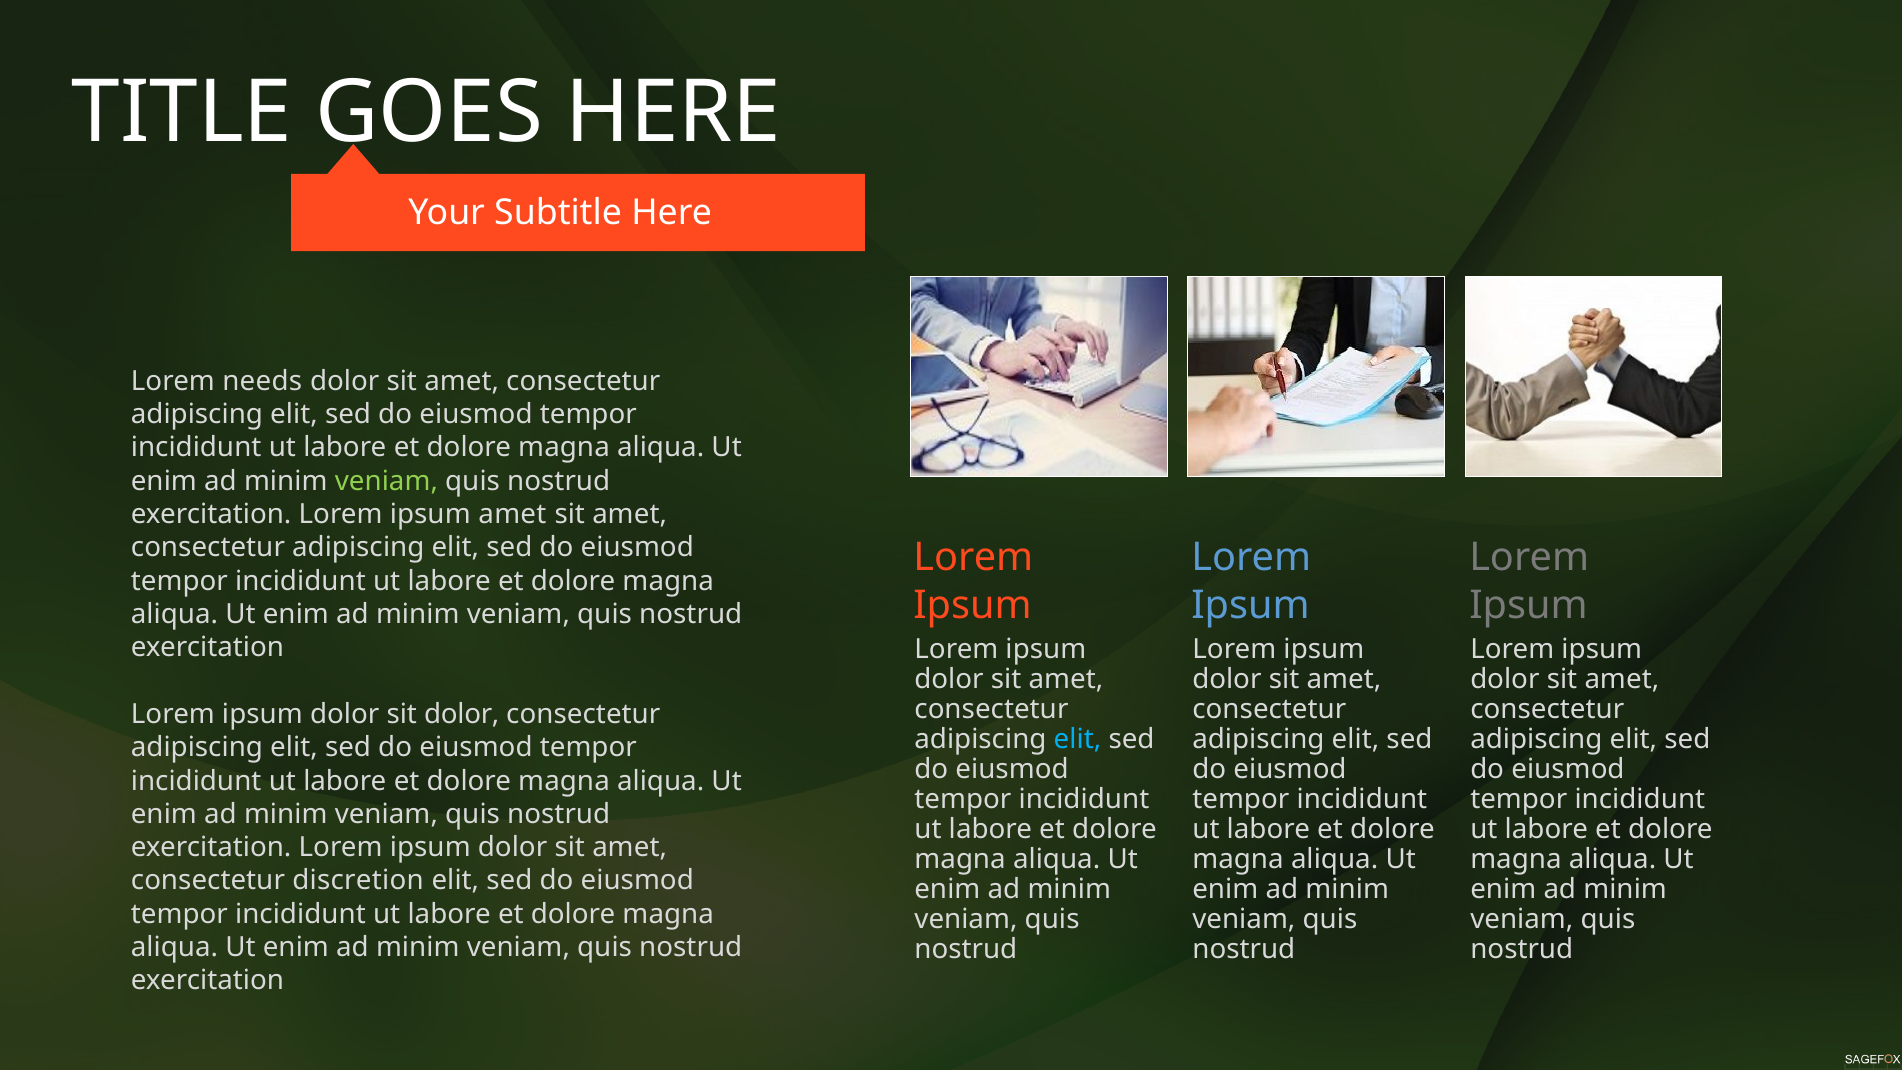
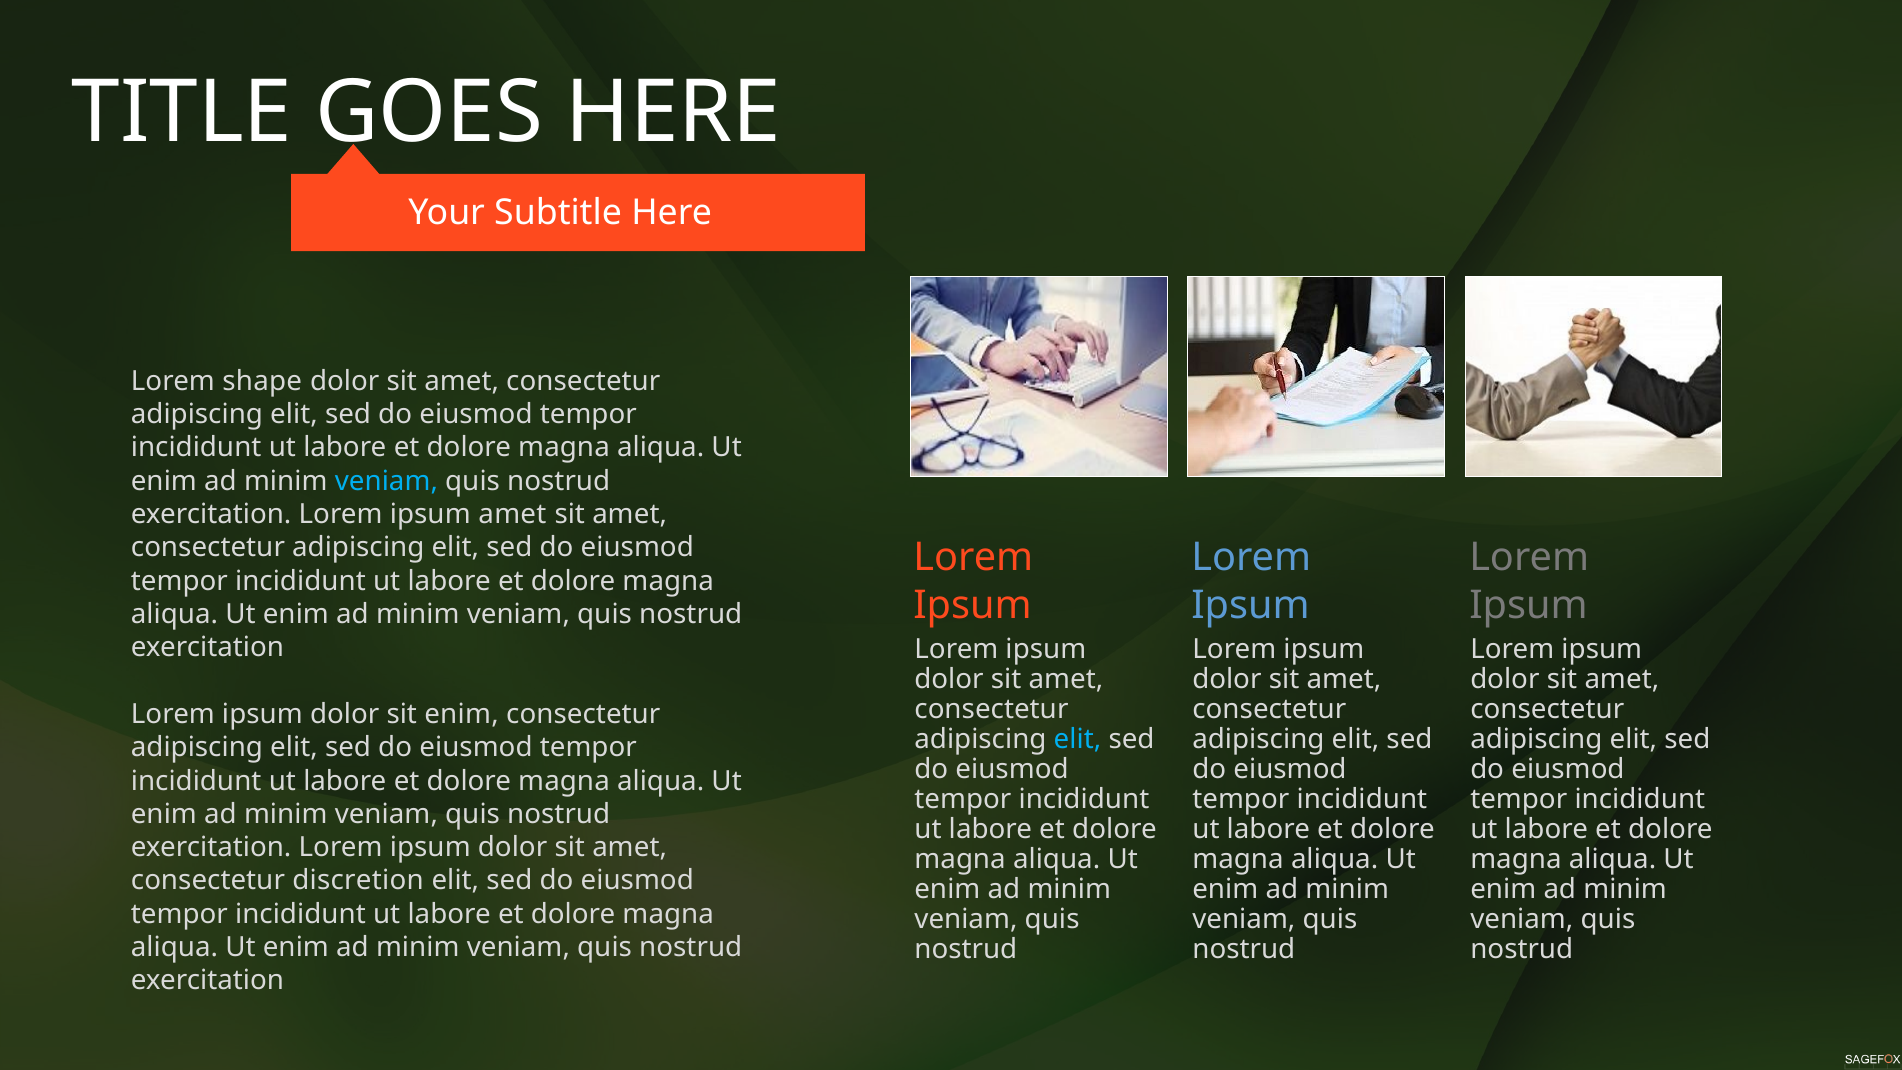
needs: needs -> shape (262, 381)
veniam colour: light green -> light blue (386, 481)
sit dolor: dolor -> enim (461, 714)
